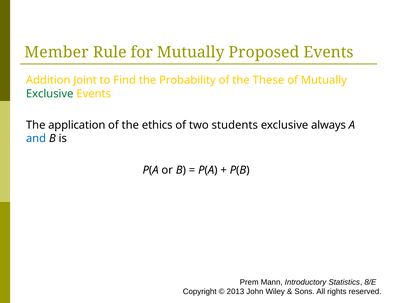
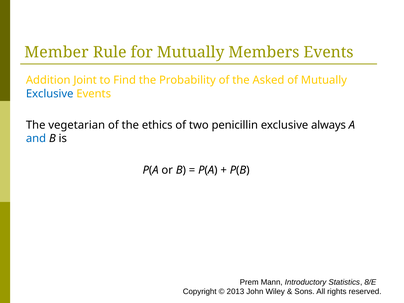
Proposed: Proposed -> Members (264, 52)
These: These -> Asked (268, 80)
Exclusive colour: green -> blue (50, 94)
application: application -> vegetarian (77, 125)
students: students -> penicillin (235, 125)
